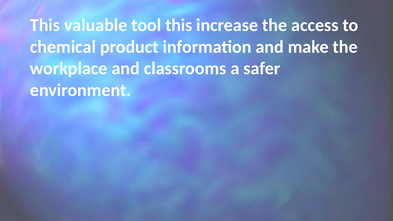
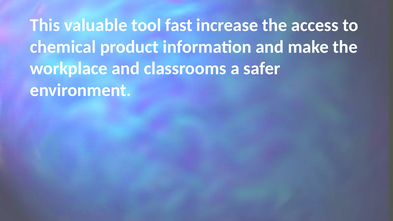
tool this: this -> fast (179, 25)
